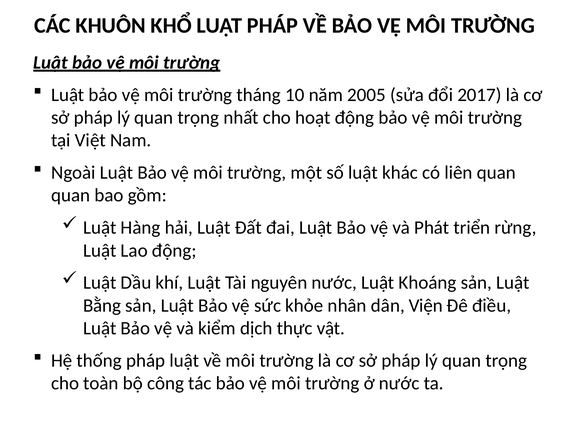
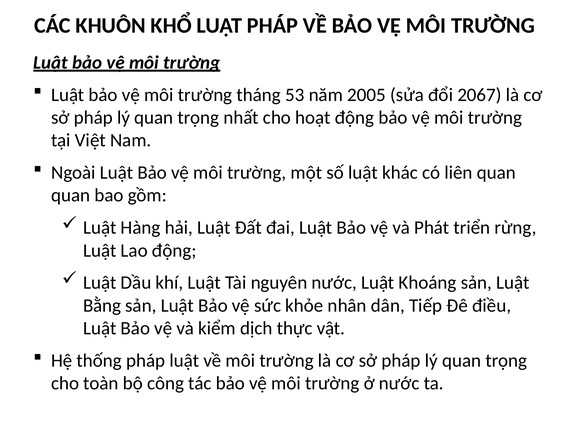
10: 10 -> 53 (295, 95)
2017: 2017 -> 2067 (479, 95)
Viện: Viện -> Tiếp (426, 306)
